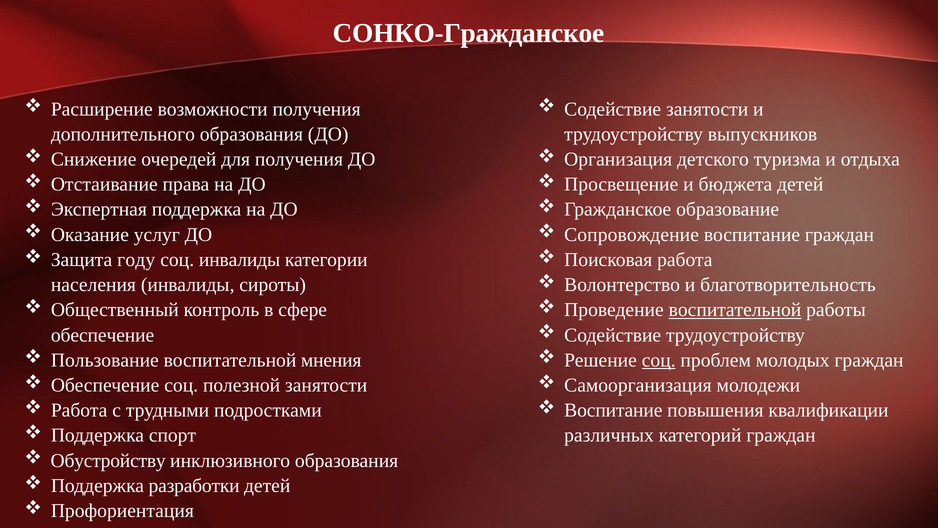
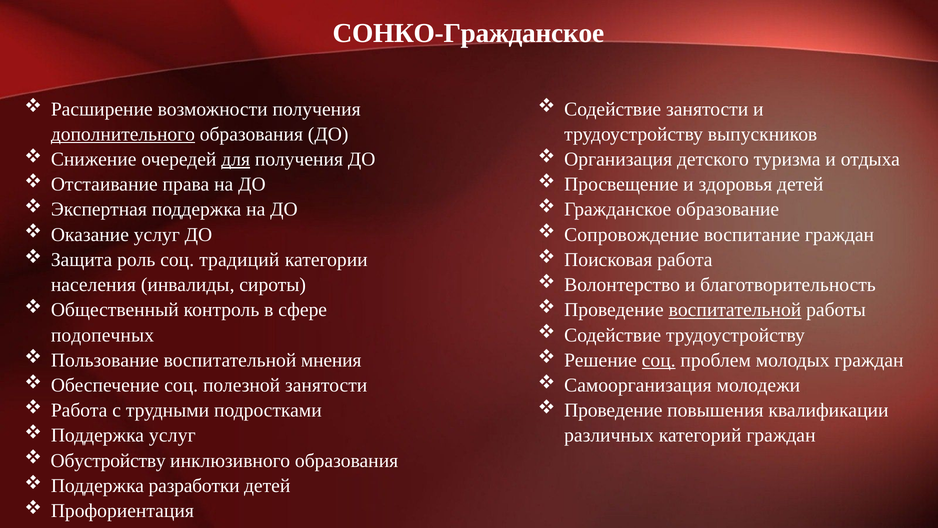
дополнительного underline: none -> present (123, 134)
для underline: none -> present (236, 159)
бюджета: бюджета -> здоровья (735, 184)
году: году -> роль (136, 260)
соц инвалиды: инвалиды -> традиций (239, 260)
обеспечение: обеспечение -> подопечных (102, 335)
Воспитание: Воспитание -> Проведение (613, 410)
Поддержка спорт: спорт -> услуг (172, 435)
